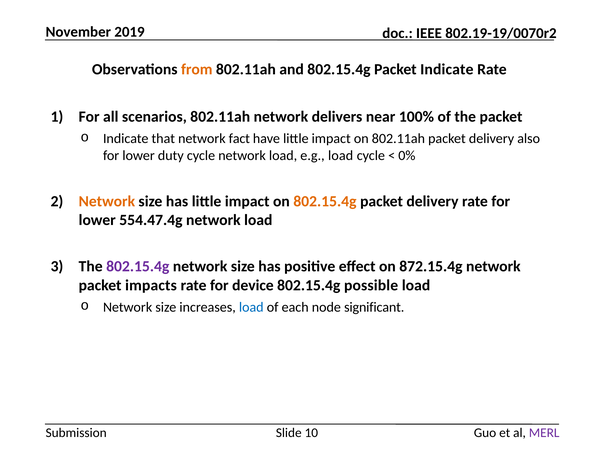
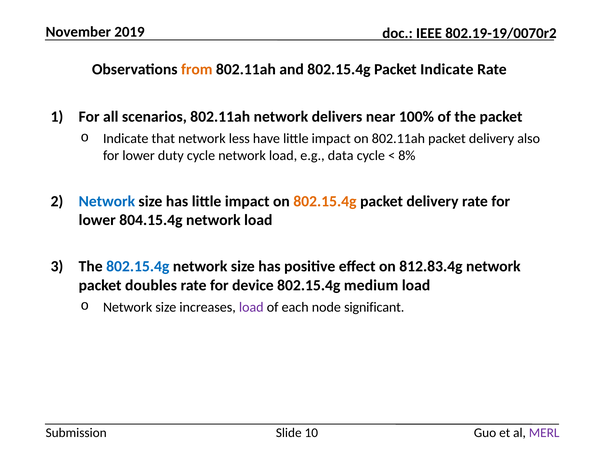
fact: fact -> less (239, 139)
e.g load: load -> data (341, 156)
0%: 0% -> 8% (407, 156)
Network colour: orange -> blue (107, 201)
554.47.4g: 554.47.4g -> 804.15.4g (151, 220)
802.15.4g colour: purple -> blue (138, 267)
872.15.4g: 872.15.4g -> 812.83.4g (431, 267)
impacts: impacts -> doubles (151, 285)
possible: possible -> medium (371, 285)
load colour: blue -> purple (251, 307)
